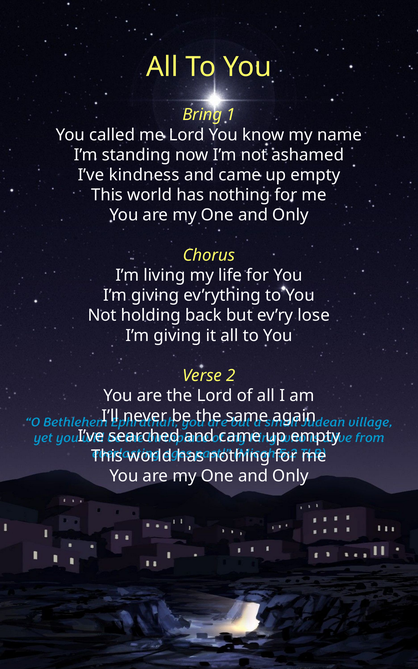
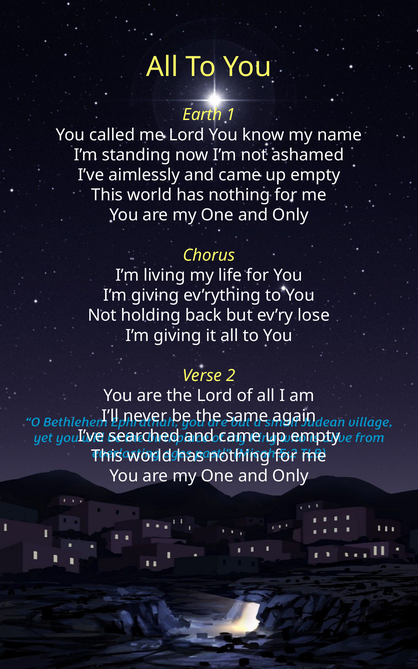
Bring: Bring -> Earth (202, 115)
kindness: kindness -> aimlessly (144, 175)
